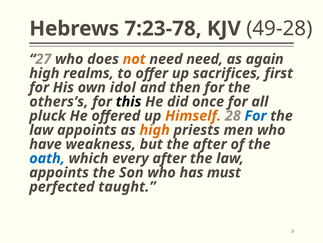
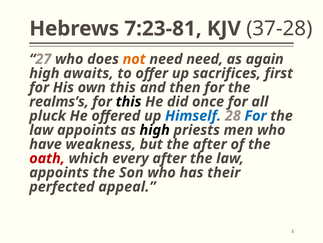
7:23-78: 7:23-78 -> 7:23-81 (163, 29)
49-28: 49-28 -> 37-28 (279, 29)
realms: realms -> awaits (88, 73)
own idol: idol -> this (123, 87)
others’s: others’s -> realms’s (59, 101)
Himself colour: orange -> blue (193, 116)
high colour: orange -> black (155, 130)
oath colour: blue -> red (47, 158)
must: must -> their (224, 172)
taught: taught -> appeal (127, 186)
